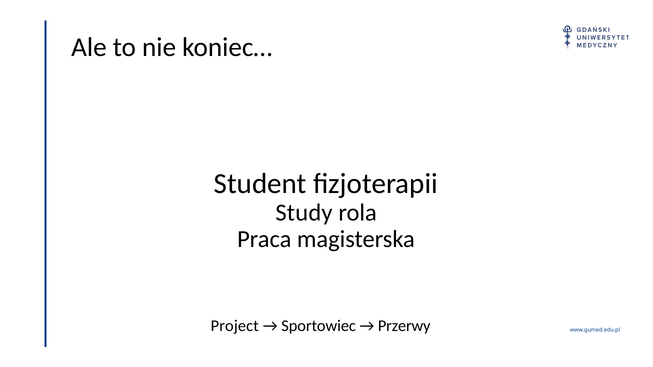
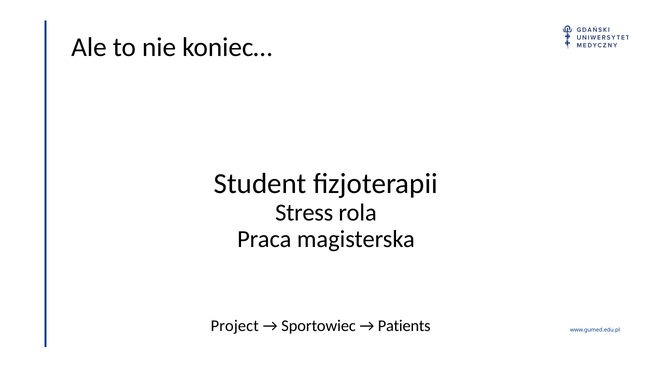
Study: Study -> Stress (304, 213)
Przerwy: Przerwy -> Patients (404, 326)
